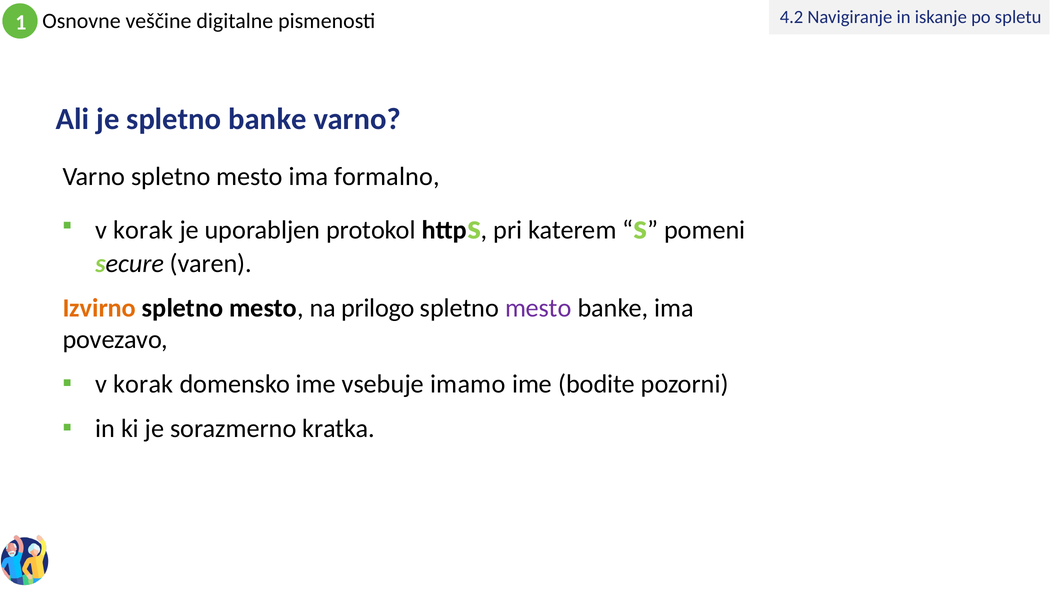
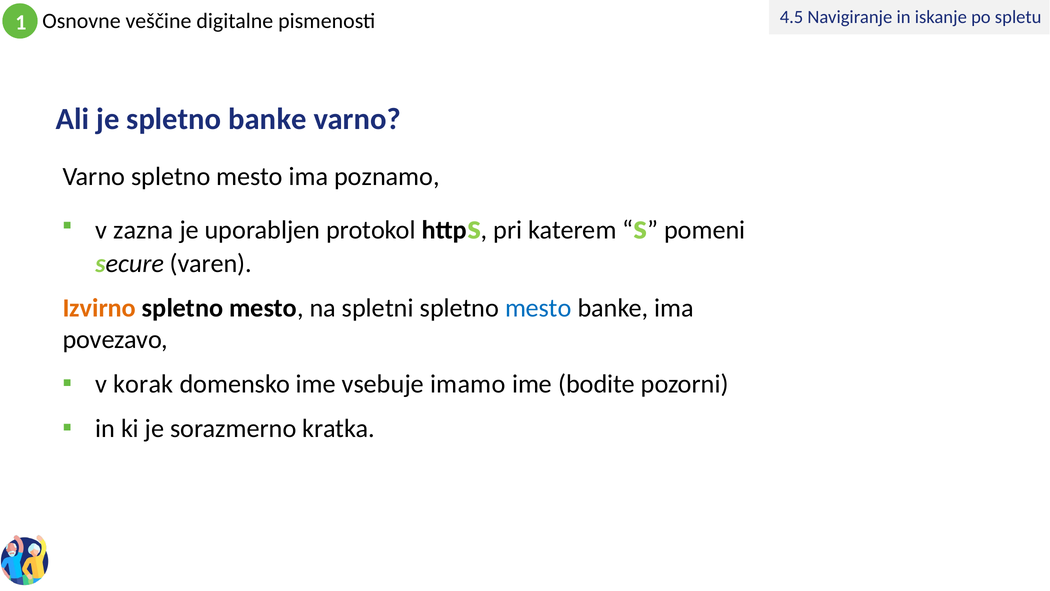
4.2: 4.2 -> 4.5 (792, 17)
formalno: formalno -> poznamo (387, 177)
korak: korak -> zazna (143, 230)
prilogo: prilogo -> spletni (378, 308)
mesto colour: purple -> blue (538, 308)
